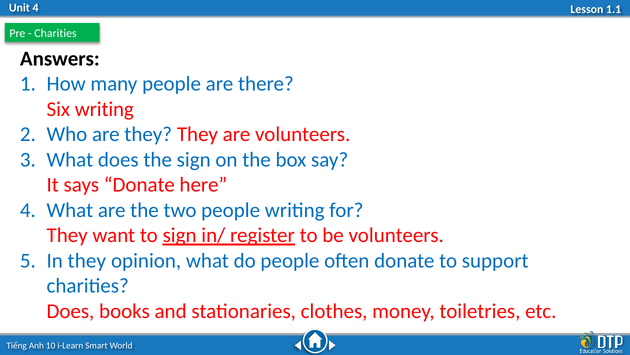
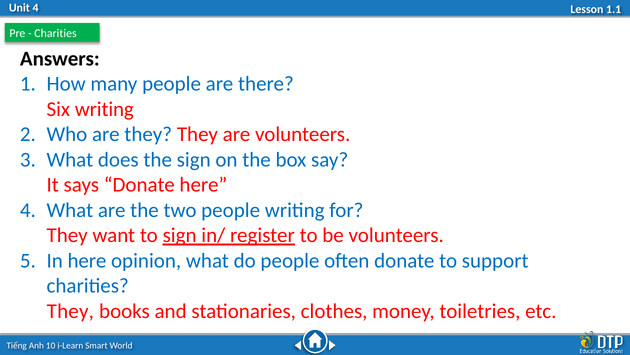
In they: they -> here (87, 260)
Does: Does -> They (70, 311)
